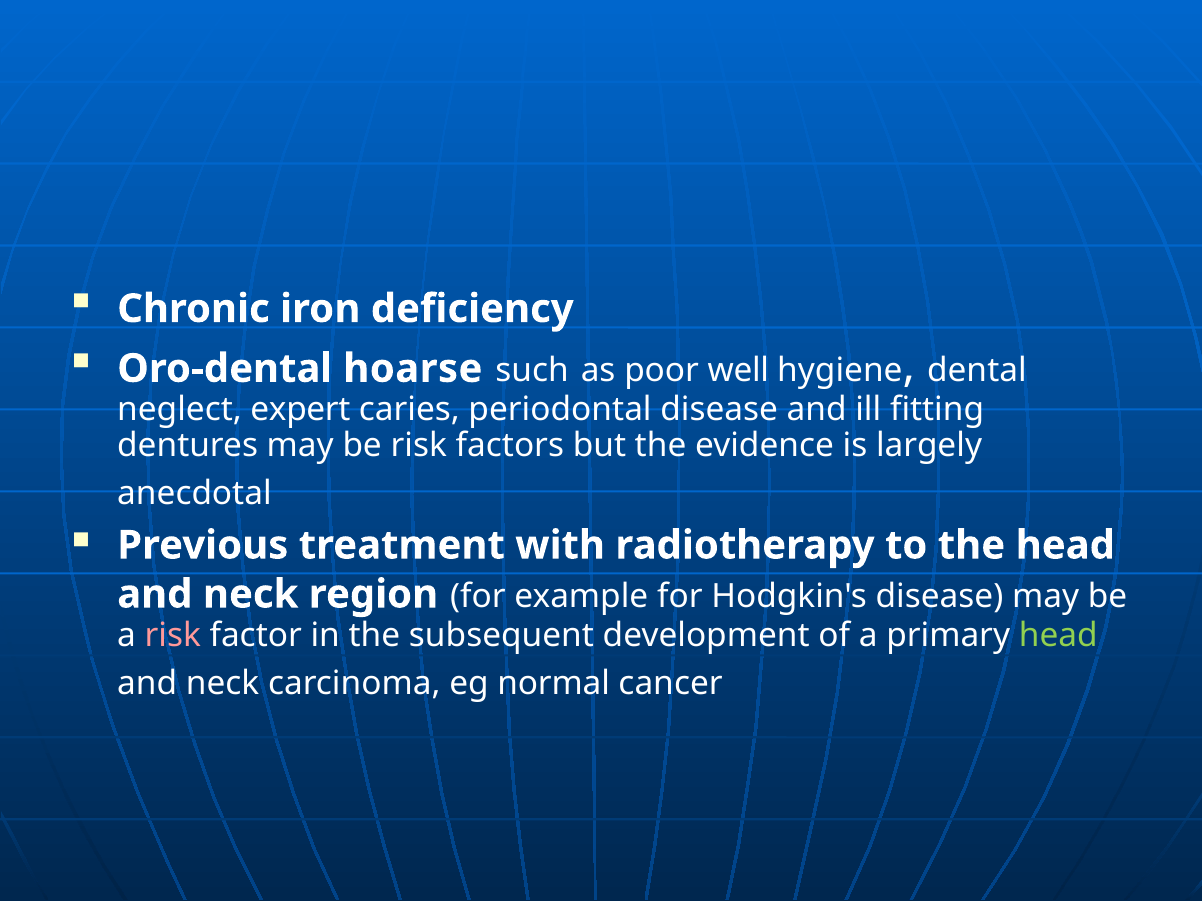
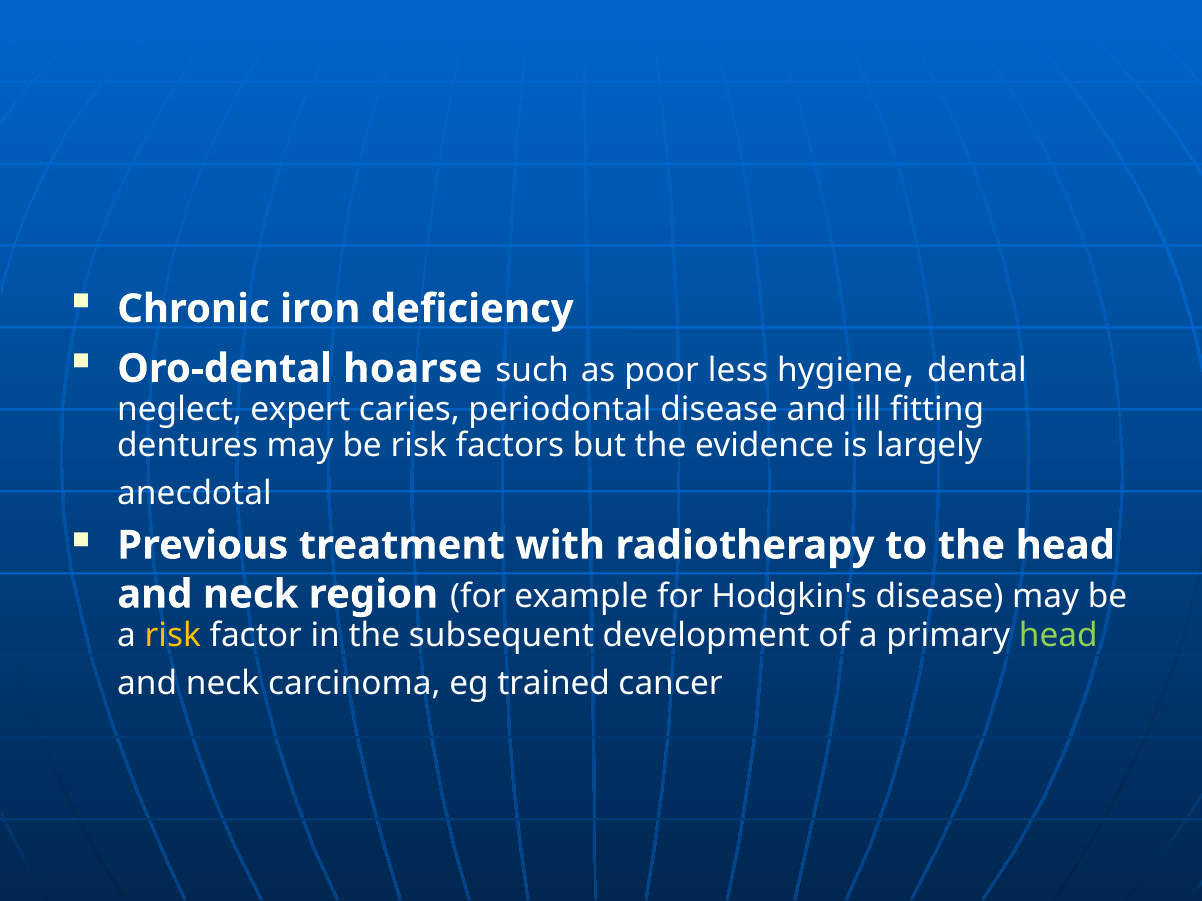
well: well -> less (738, 371)
risk colour: pink -> yellow (173, 636)
normal: normal -> trained (554, 683)
